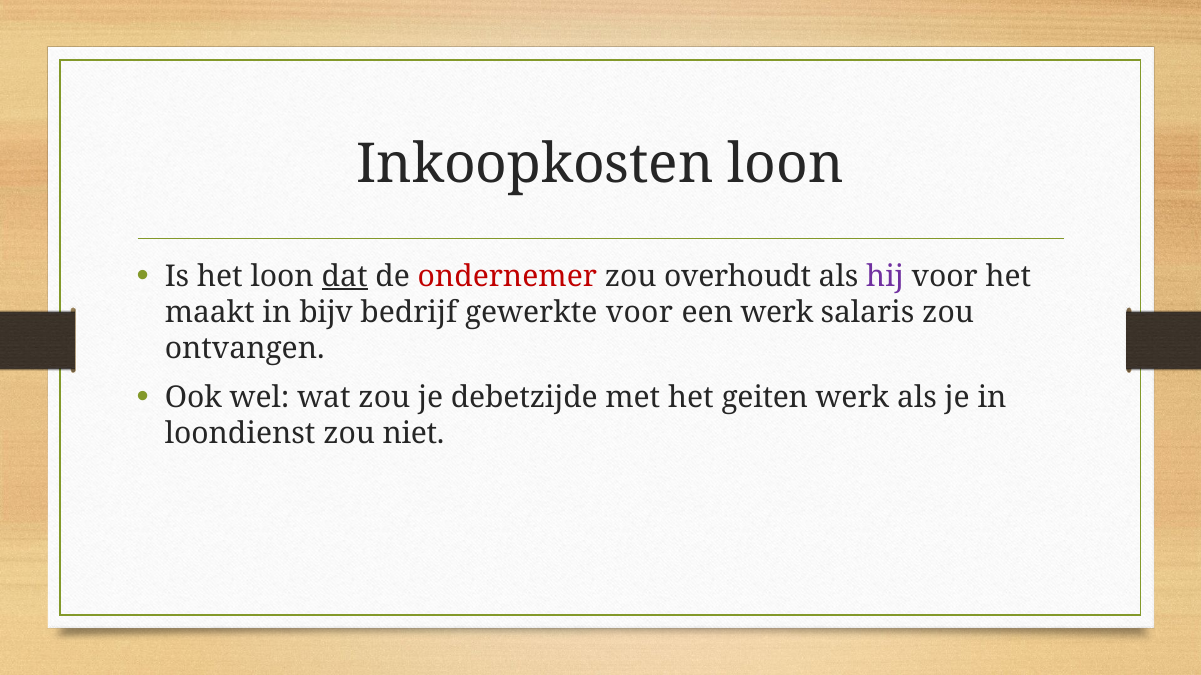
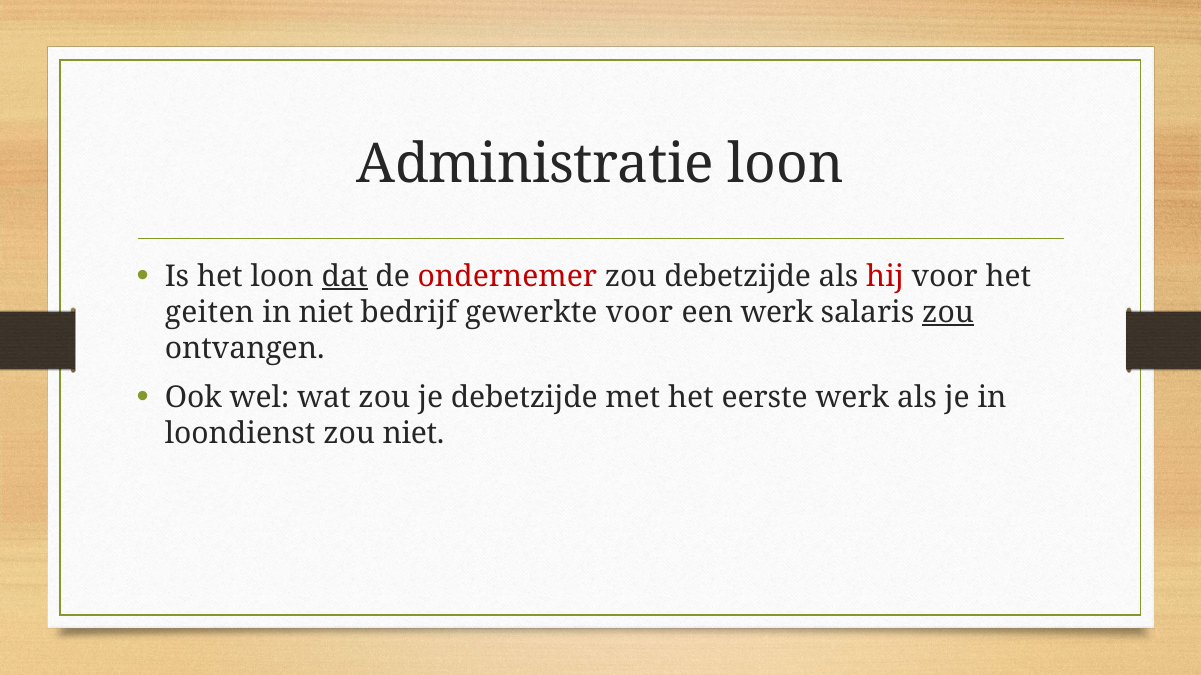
Inkoopkosten: Inkoopkosten -> Administratie (535, 165)
zou overhoudt: overhoudt -> debetzijde (738, 277)
hij colour: purple -> red (885, 277)
maakt: maakt -> geiten (210, 313)
in bijv: bijv -> niet (326, 313)
zou underline: none -> present (948, 313)
geiten: geiten -> eerste (765, 398)
